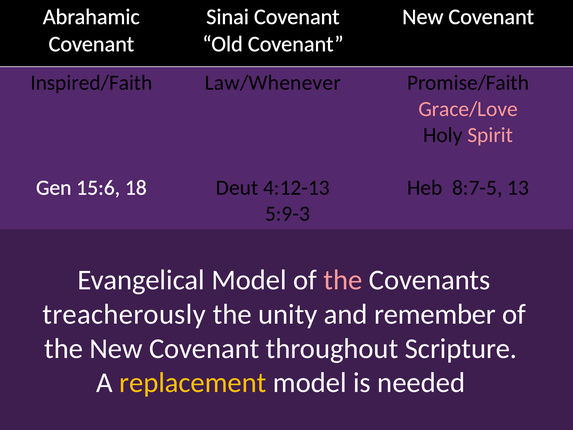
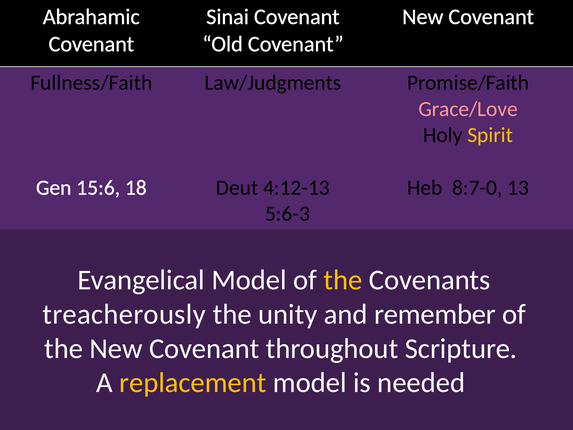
Inspired/Faith: Inspired/Faith -> Fullness/Faith (91, 83)
Law/Whenever: Law/Whenever -> Law/Judgments (273, 83)
Spirit colour: pink -> yellow (490, 135)
8:7-5: 8:7-5 -> 8:7-0 (477, 187)
5:9-3: 5:9-3 -> 5:6-3 (288, 214)
the colour: pink -> yellow (343, 280)
